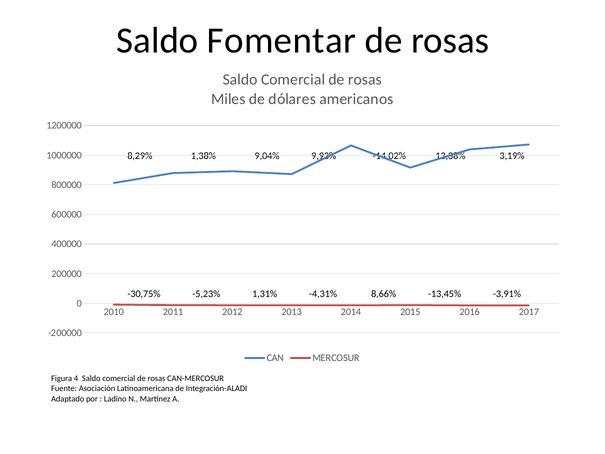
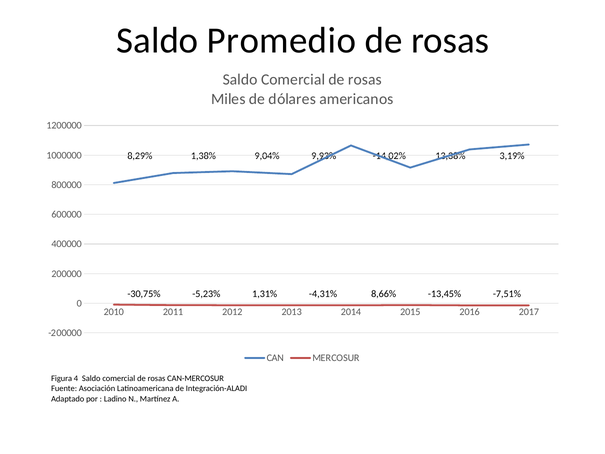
Fomentar: Fomentar -> Promedio (281, 41)
-3,91%: -3,91% -> -7,51% (507, 294)
